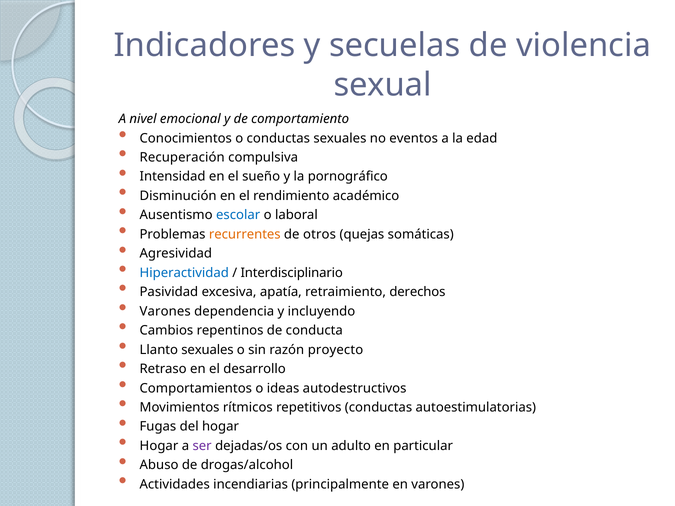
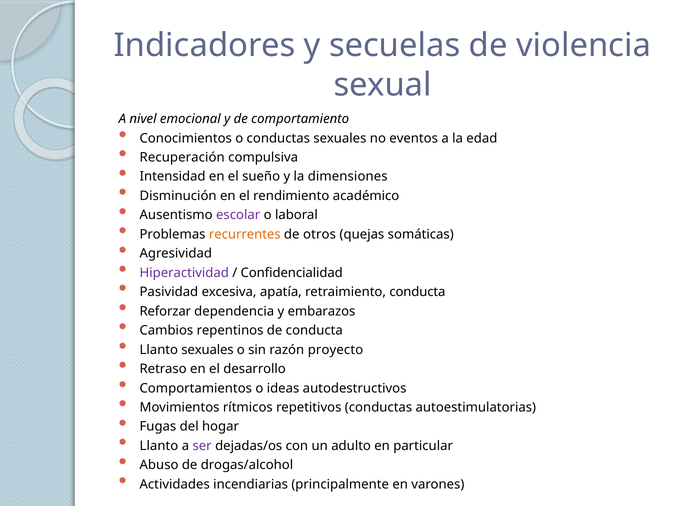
pornográfico: pornográfico -> dimensiones (348, 177)
escolar colour: blue -> purple (238, 215)
Hiperactividad colour: blue -> purple (184, 273)
Interdisciplinario: Interdisciplinario -> Confidencialidad (292, 273)
retraimiento derechos: derechos -> conducta (417, 292)
Varones: Varones -> Reforzar (165, 311)
incluyendo: incluyendo -> embarazos (322, 311)
Hogar: Hogar -> Llanto (159, 446)
